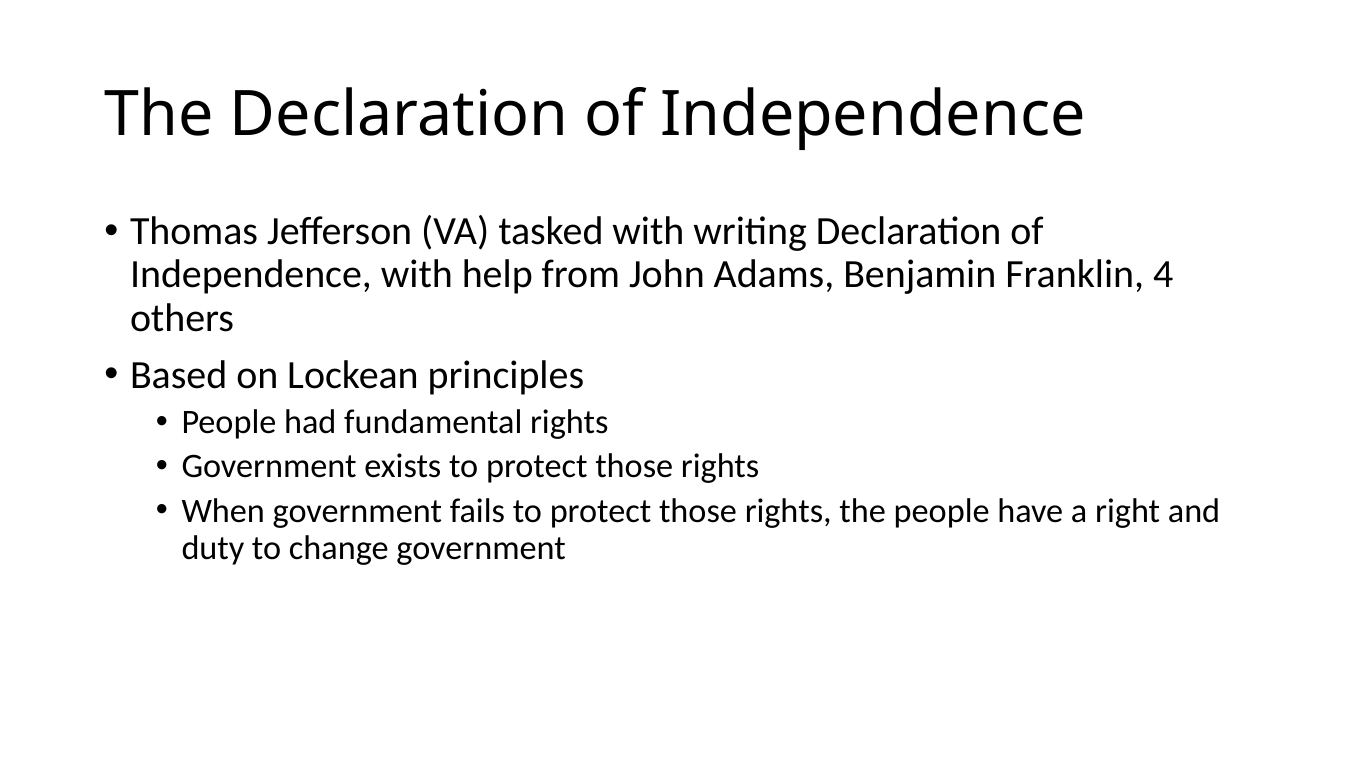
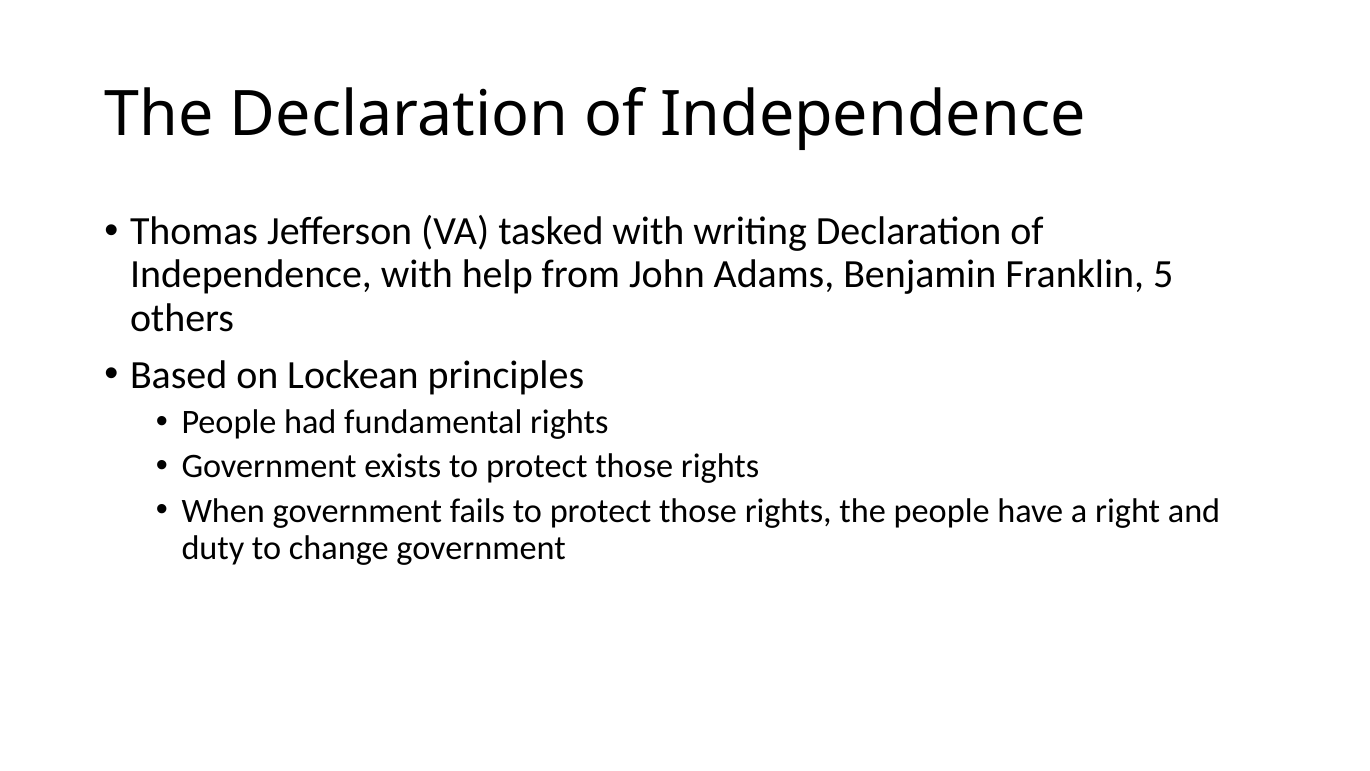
4: 4 -> 5 (1163, 275)
